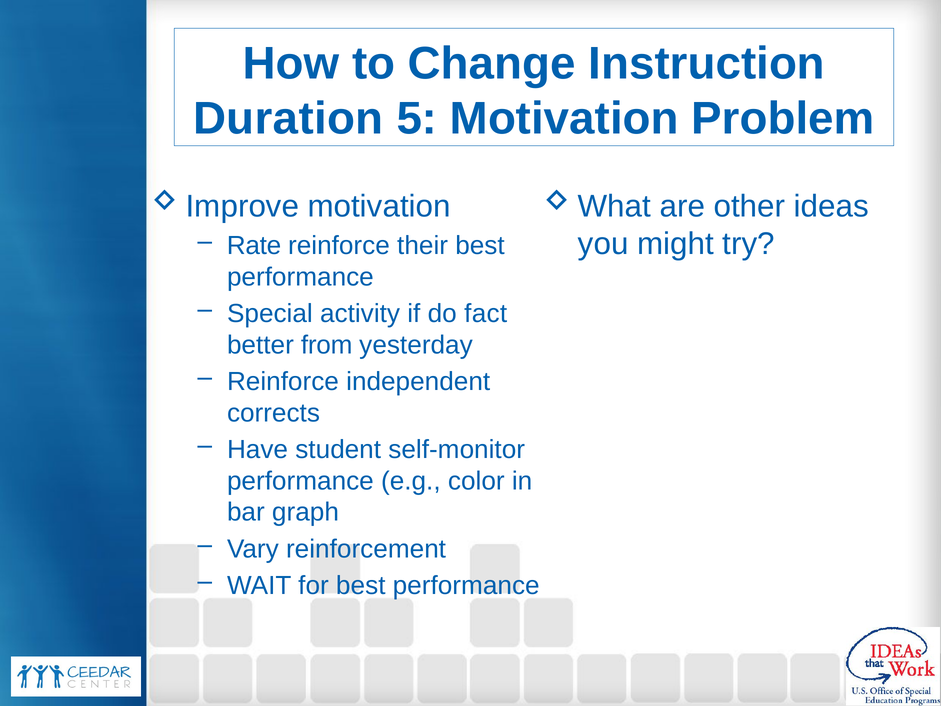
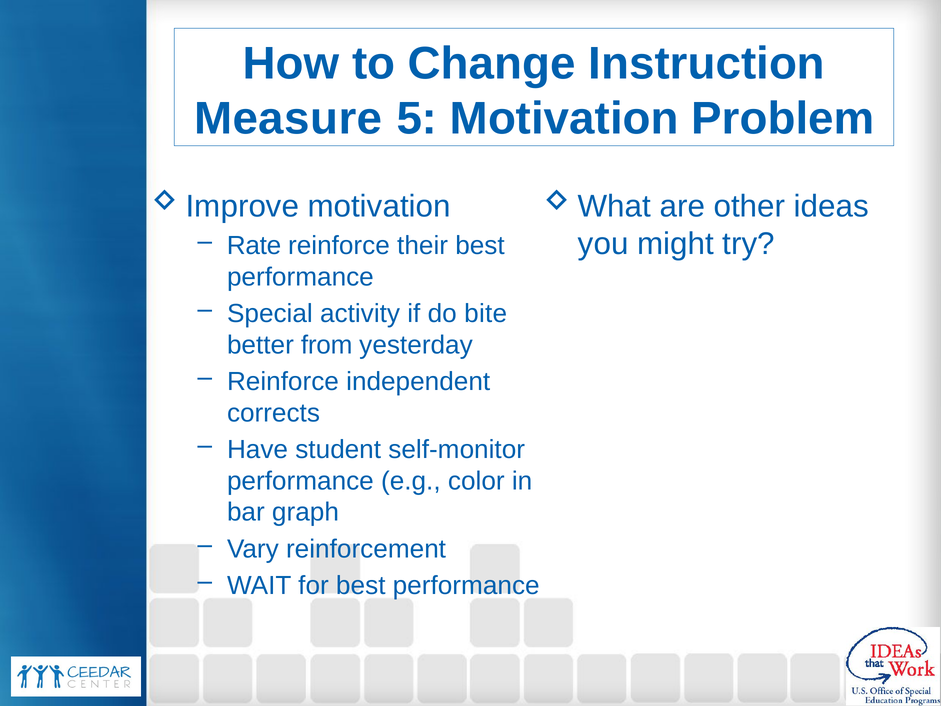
Duration: Duration -> Measure (288, 118)
fact: fact -> bite (486, 313)
